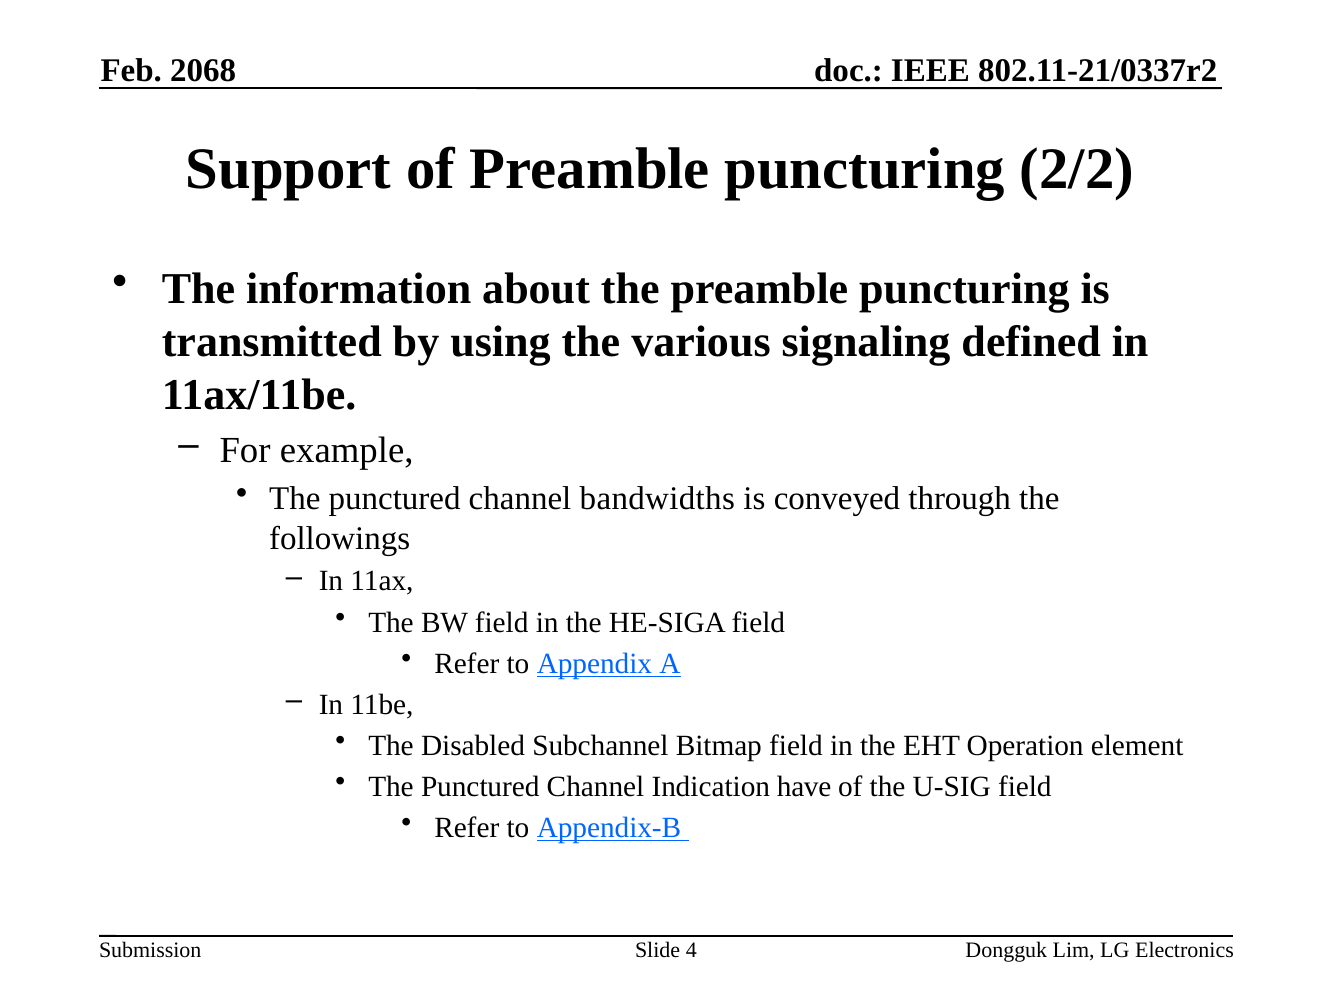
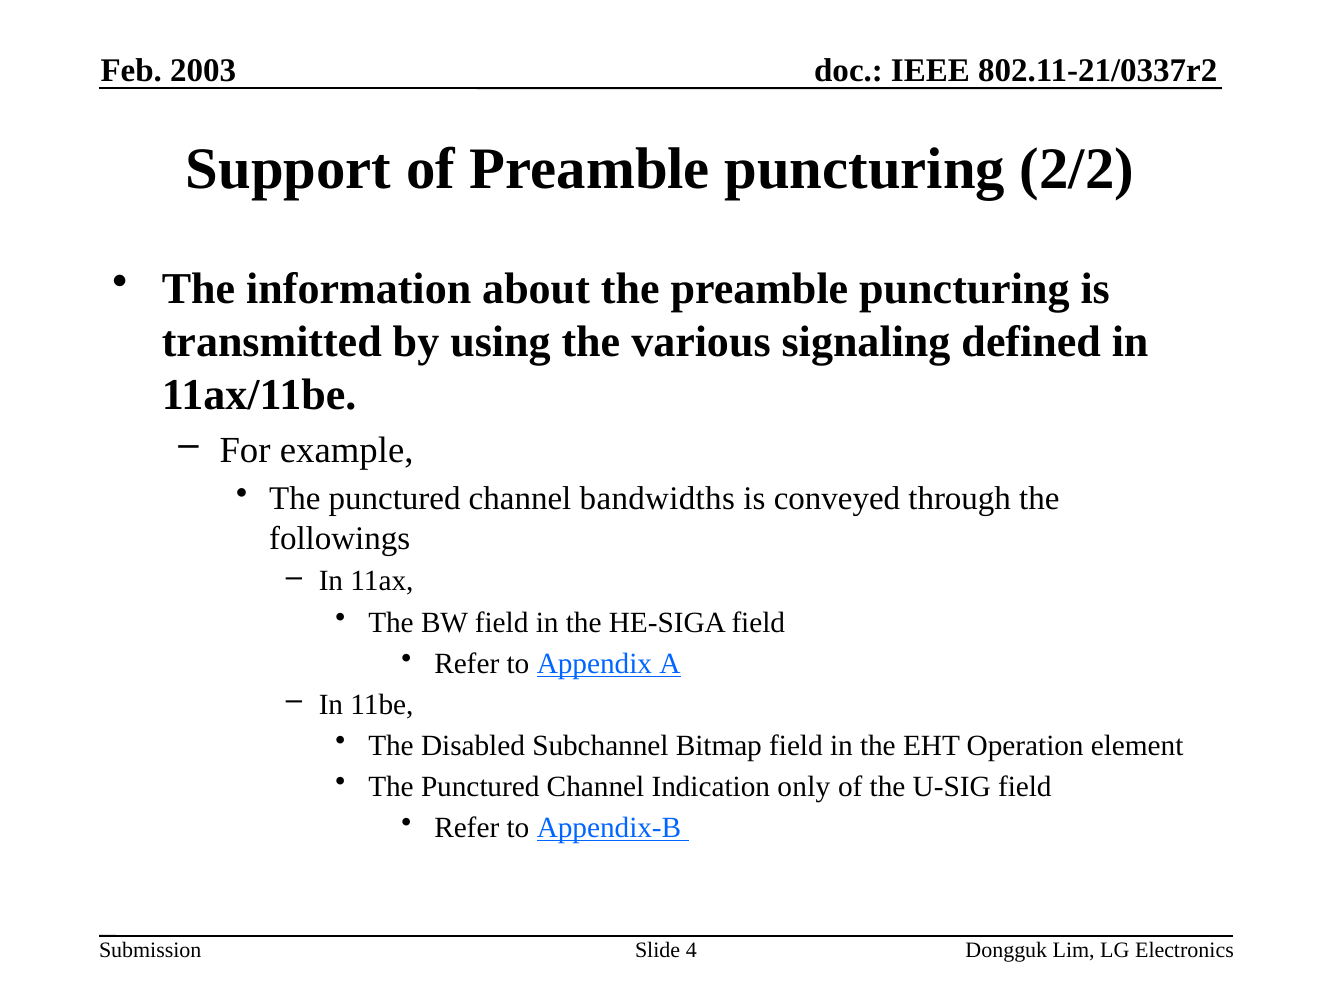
2068: 2068 -> 2003 (203, 70)
have: have -> only (804, 786)
